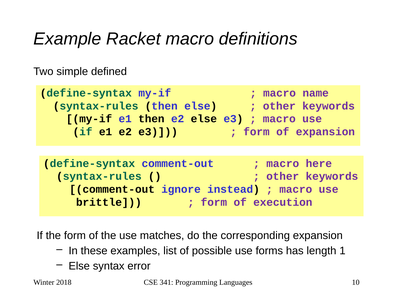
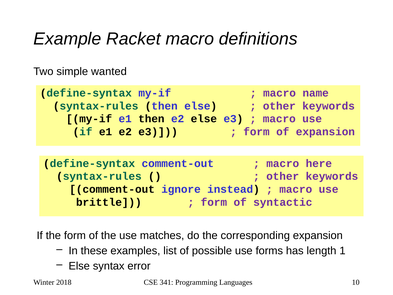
defined: defined -> wanted (109, 72)
execution: execution -> syntactic (283, 202)
